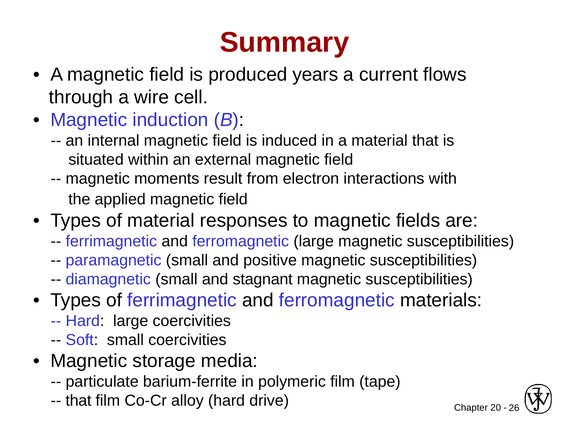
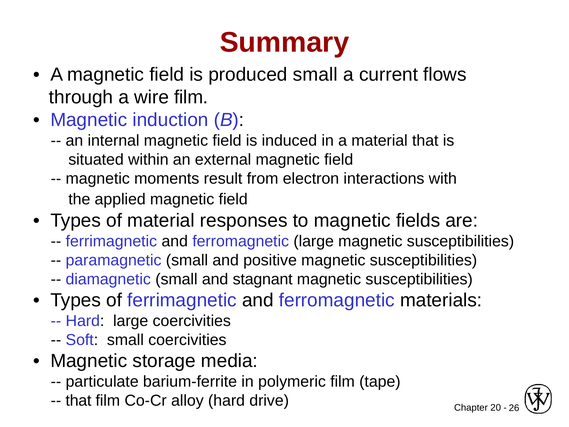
produced years: years -> small (315, 74)
wire cell: cell -> film (191, 97)
